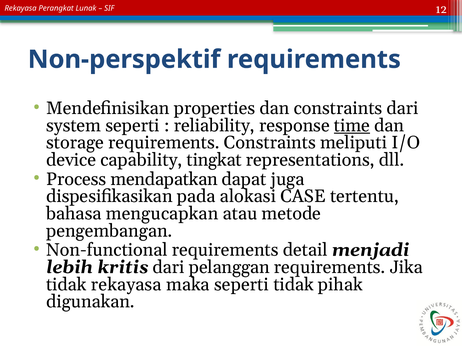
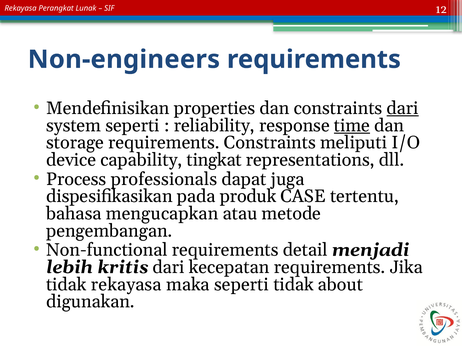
Non-perspektif: Non-perspektif -> Non-engineers (124, 60)
dari underline: none -> present (403, 108)
mendapatkan: mendapatkan -> professionals (164, 179)
alokasi: alokasi -> produk (248, 197)
pelanggan: pelanggan -> kecepatan (229, 268)
pihak: pihak -> about (340, 285)
